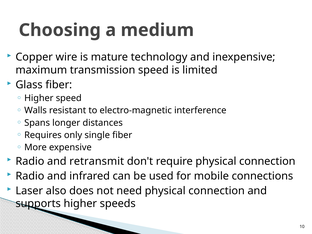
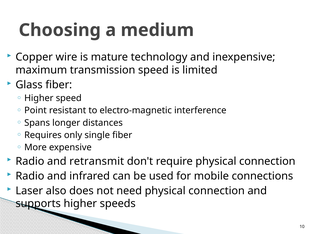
Walls: Walls -> Point (35, 110)
